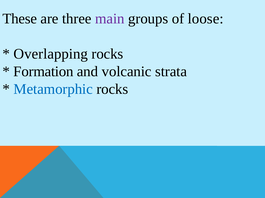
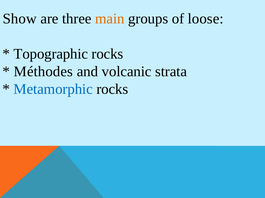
These: These -> Show (20, 19)
main colour: purple -> orange (110, 19)
Overlapping: Overlapping -> Topographic (51, 54)
Formation: Formation -> Méthodes (43, 72)
